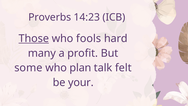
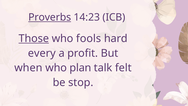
Proverbs underline: none -> present (50, 17)
many: many -> every (42, 53)
some: some -> when (28, 68)
your: your -> stop (81, 82)
